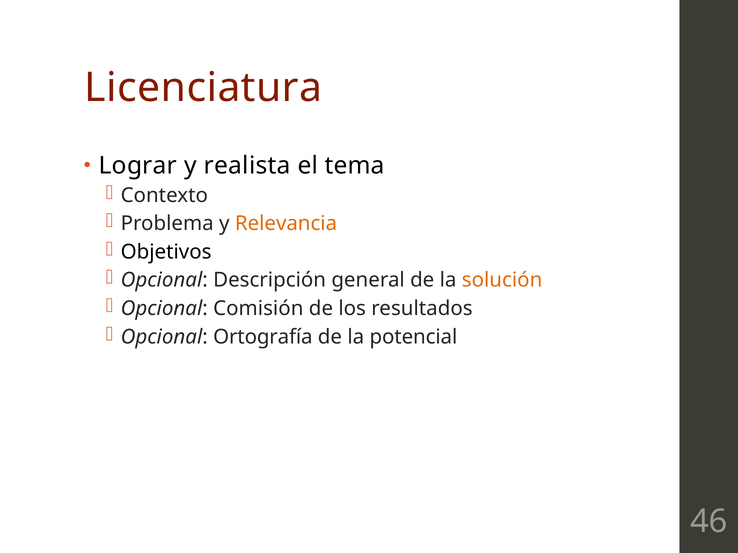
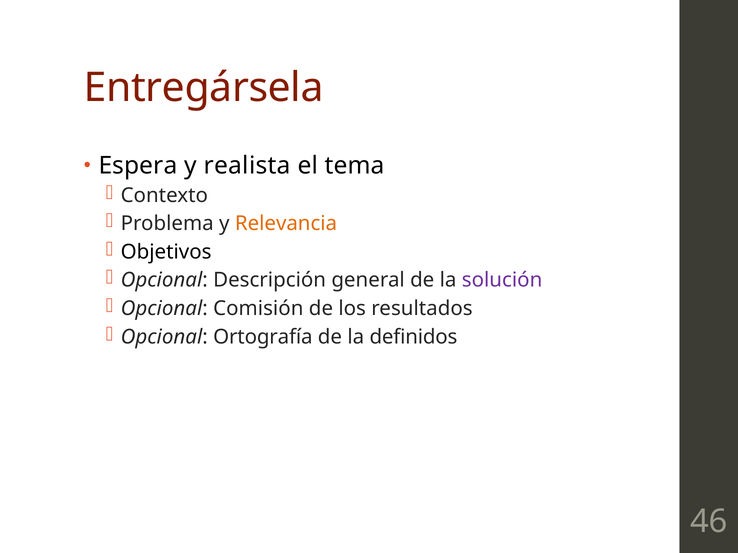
Licenciatura: Licenciatura -> Entregársela (204, 88)
Lograr: Lograr -> Espera (138, 166)
solución colour: orange -> purple (502, 280)
potencial: potencial -> definidos (413, 337)
